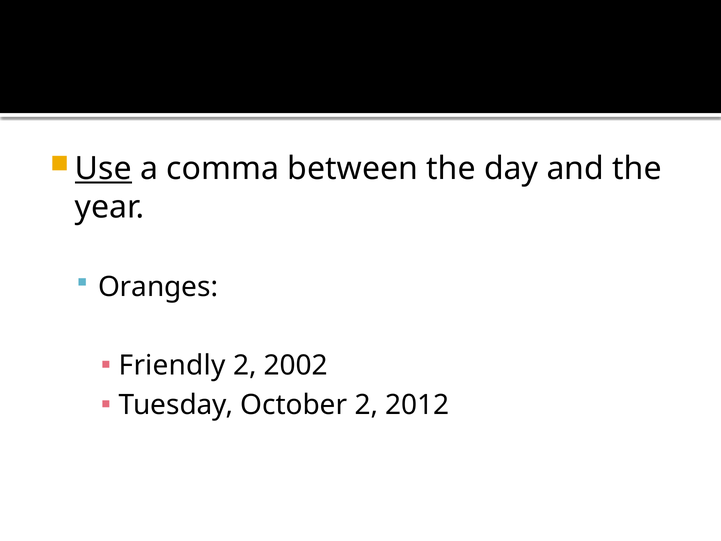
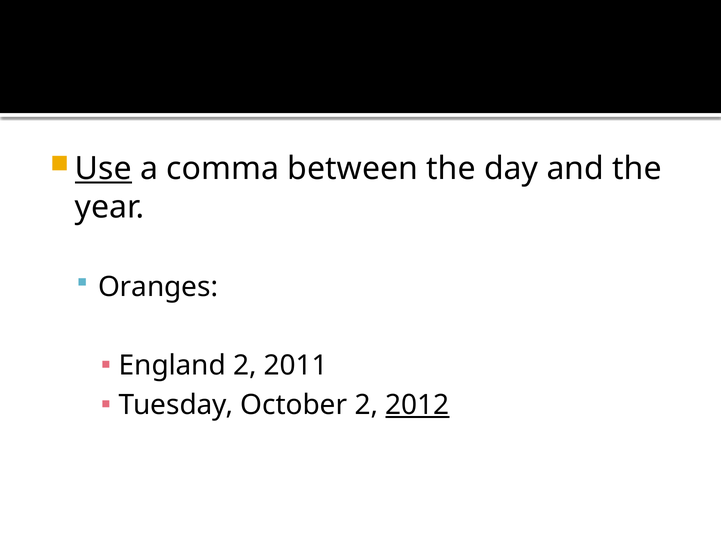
Friendly: Friendly -> England (172, 366)
2002: 2002 -> 2011 (296, 366)
2012 underline: none -> present (417, 405)
